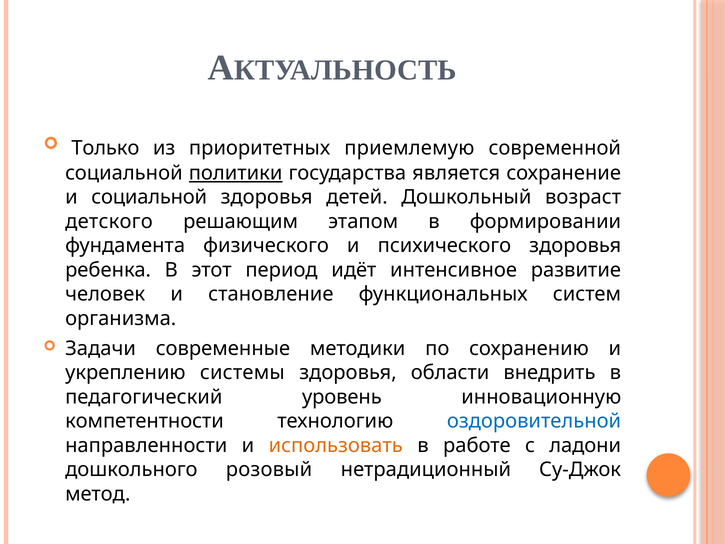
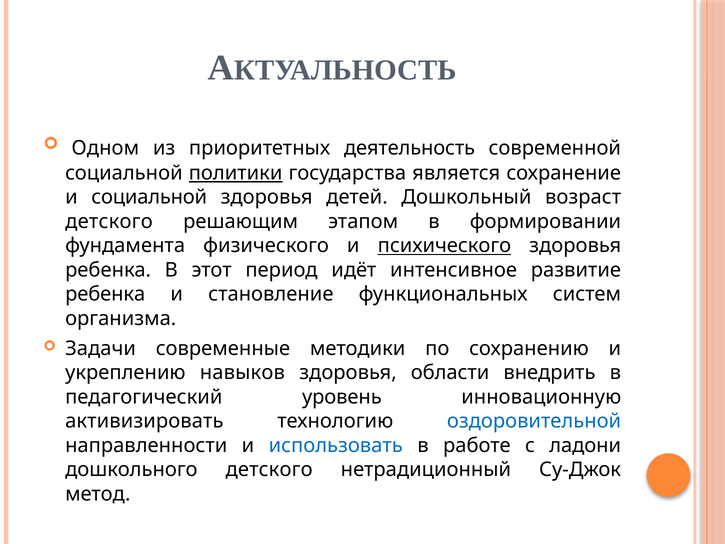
Только: Только -> Одном (105, 148)
приемлемую: приемлемую -> деятельность (410, 148)
психического underline: none -> present (444, 246)
человек: человек -> ребенка (105, 294)
системы: системы -> навыков (242, 373)
компетентности: компетентности -> активизировать (144, 421)
использовать colour: orange -> blue (336, 445)
дошкольного розовый: розовый -> детского (269, 469)
